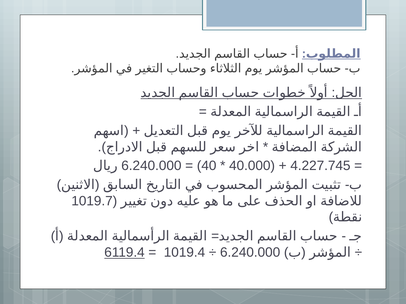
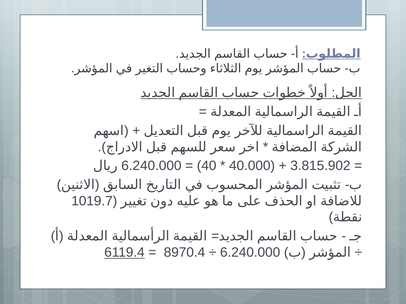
4.227.745: 4.227.745 -> 3.815.902 (320, 166)
1019.4: 1019.4 -> 8970.4 (184, 253)
